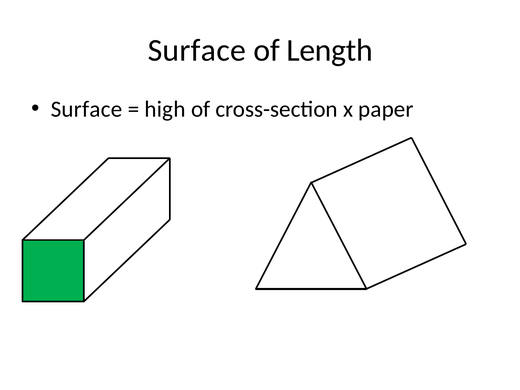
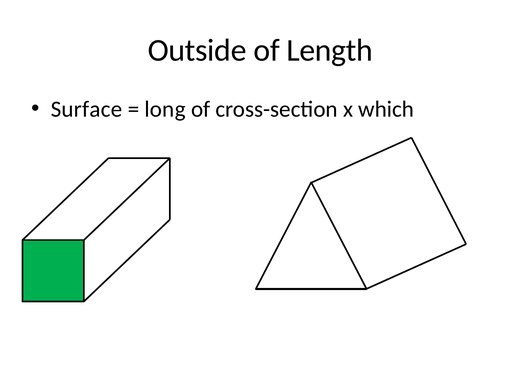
Surface: Surface -> Outside (197, 50)
high: high -> long (165, 109)
paper: paper -> which (386, 109)
